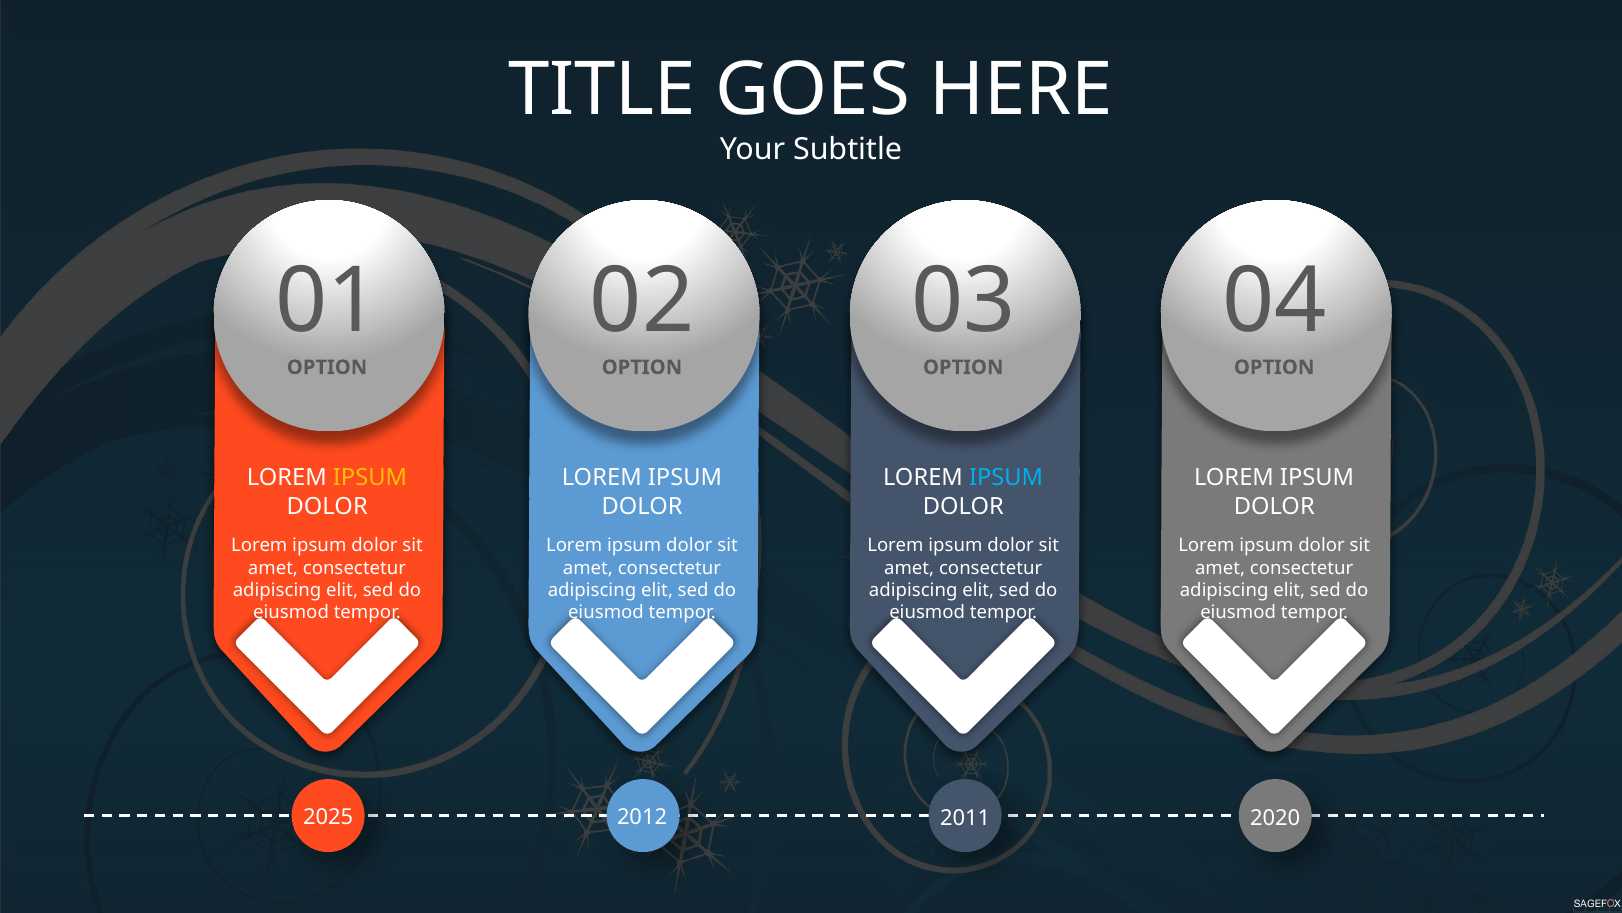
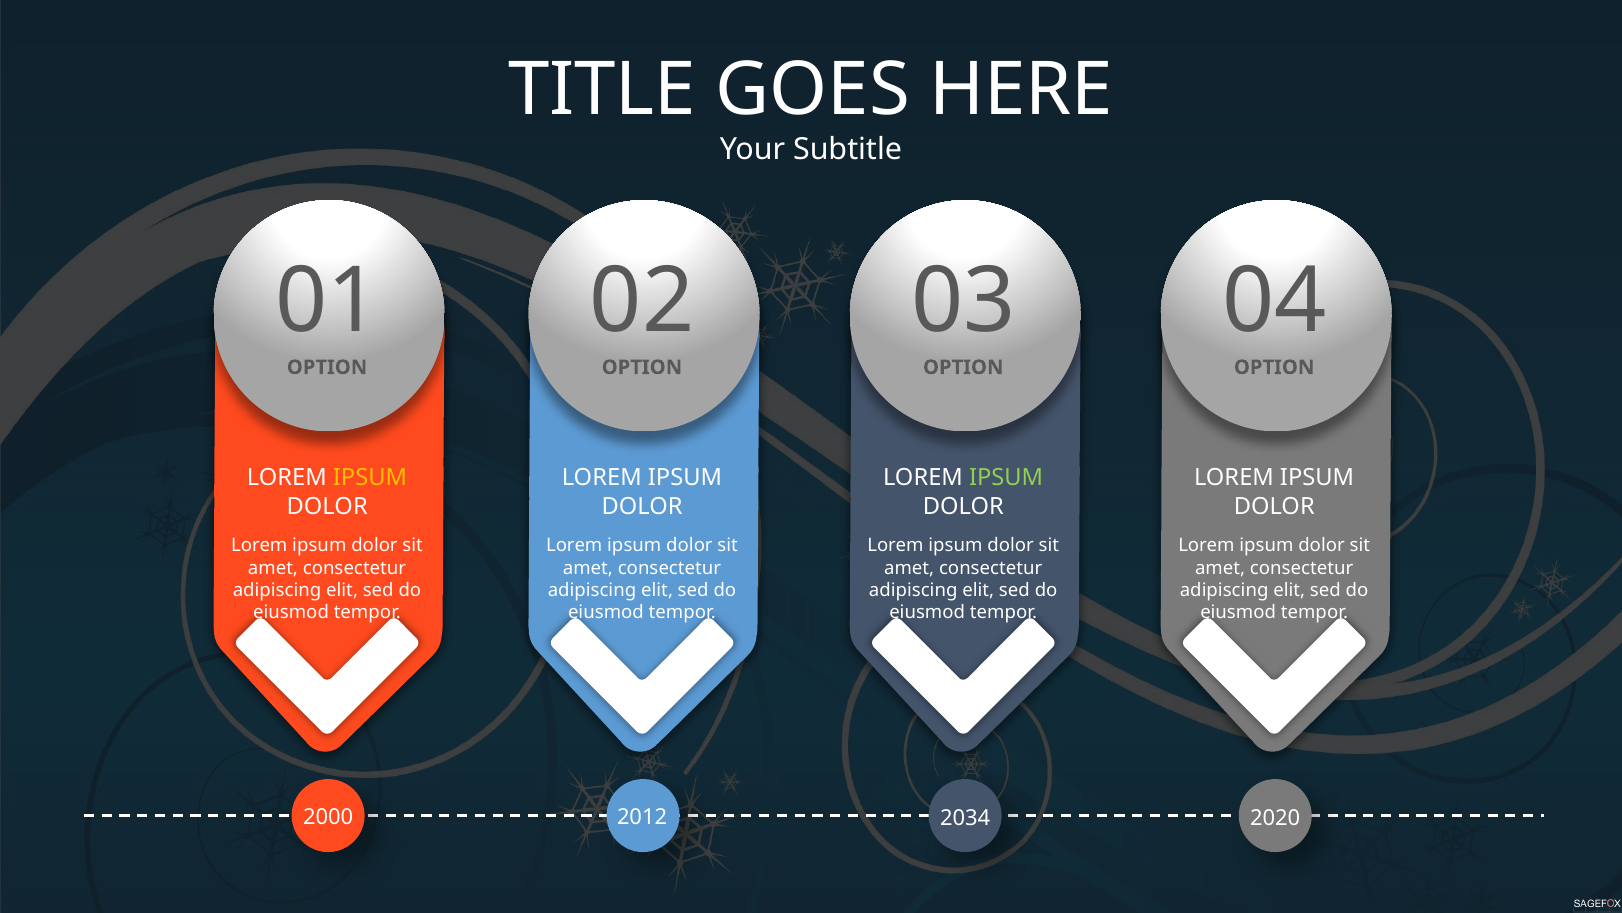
IPSUM colour: light blue -> light green (1006, 478)
2025: 2025 -> 2000 (328, 816)
2011: 2011 -> 2034 (965, 818)
